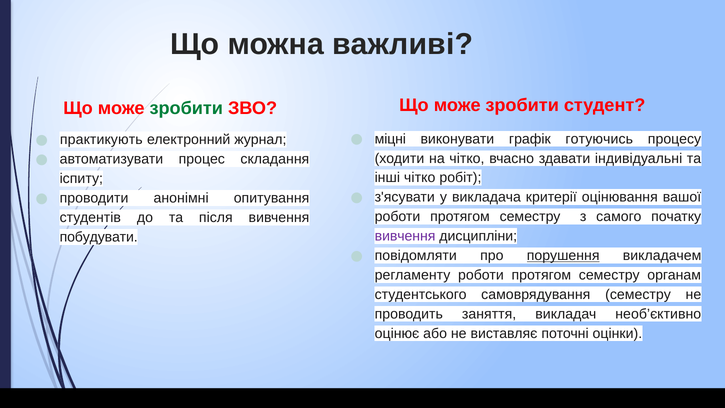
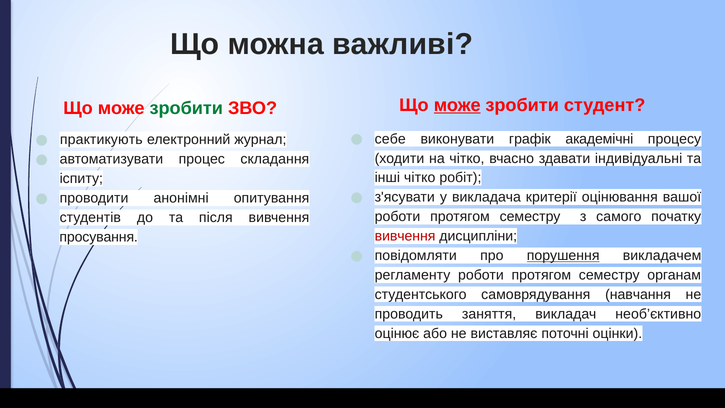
може underline: none -> present (457, 105)
міцні: міцні -> себе (390, 139)
готуючись: готуючись -> академічні (599, 139)
вивчення colour: purple -> red (405, 236)
побудувати: побудувати -> просування (99, 237)
самоврядування семестру: семестру -> навчання (638, 294)
